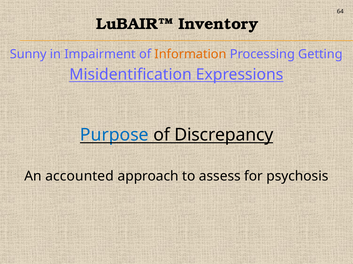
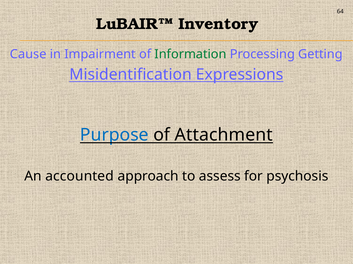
Sunny: Sunny -> Cause (28, 54)
Information colour: orange -> green (191, 54)
Discrepancy: Discrepancy -> Attachment (224, 135)
